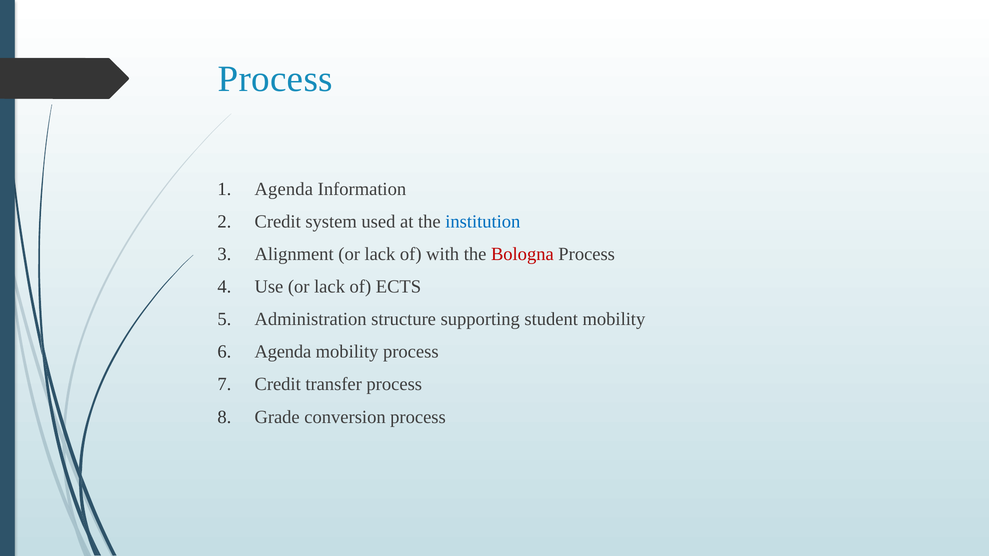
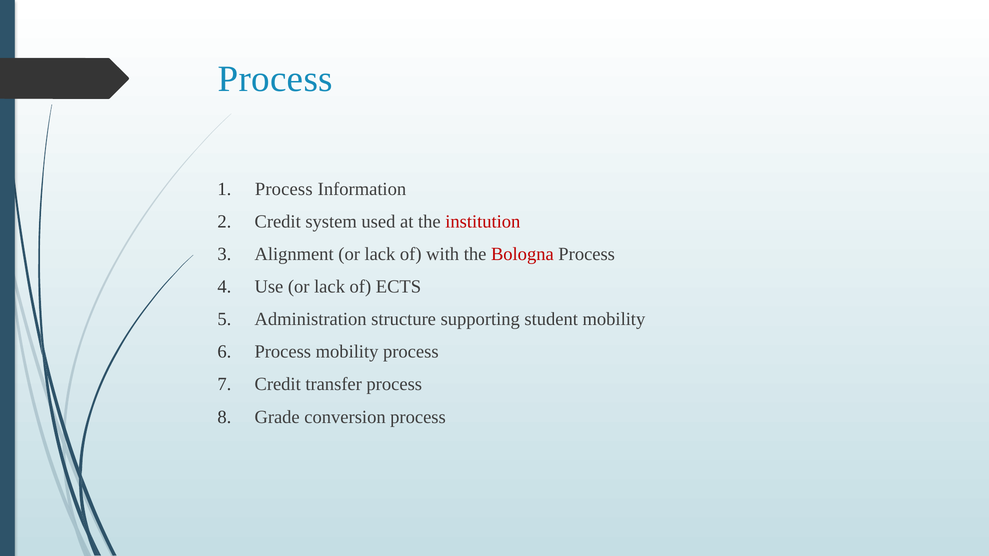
Agenda: Agenda -> Process (284, 189)
institution colour: blue -> red (483, 222)
Agenda: Agenda -> Process (283, 352)
